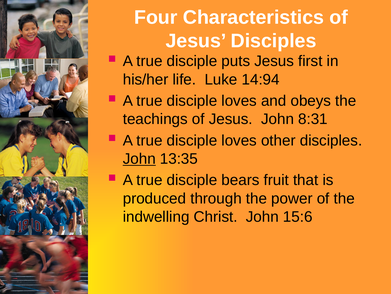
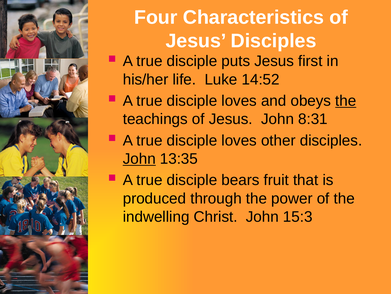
14:94: 14:94 -> 14:52 (261, 79)
the underline: none -> present (346, 101)
15:6: 15:6 -> 15:3 (298, 216)
